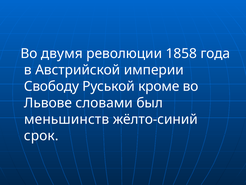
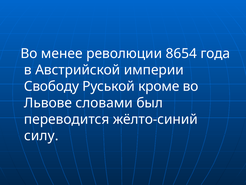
двумя: двумя -> менее (62, 53)
1858: 1858 -> 8654 (181, 53)
меньшинств: меньшинств -> переводится (67, 119)
срок: срок -> силу (41, 135)
